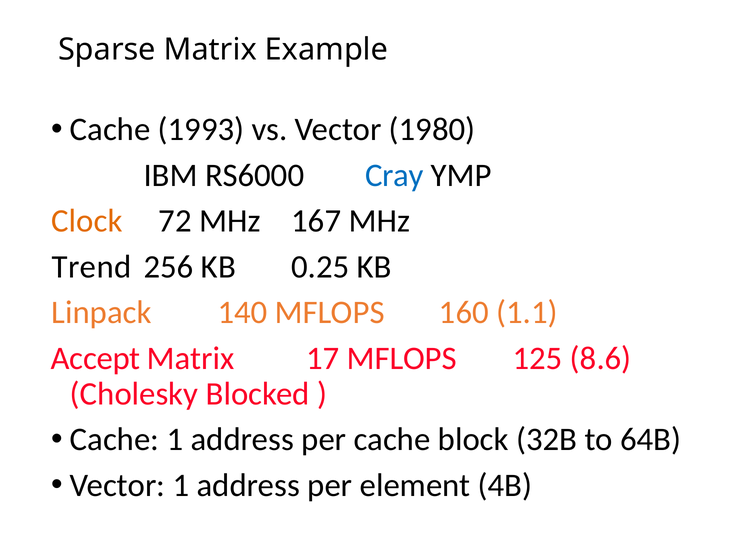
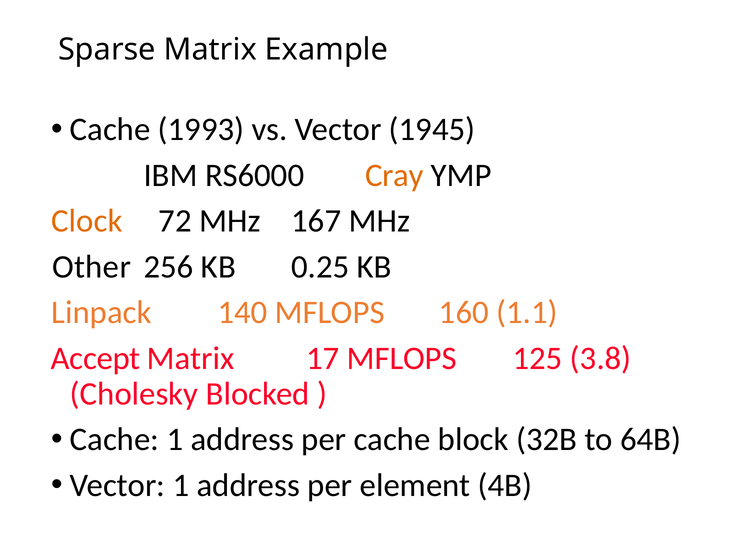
1980: 1980 -> 1945 (432, 129)
Cray colour: blue -> orange (394, 175)
Trend: Trend -> Other (92, 267)
8.6: 8.6 -> 3.8 (601, 358)
